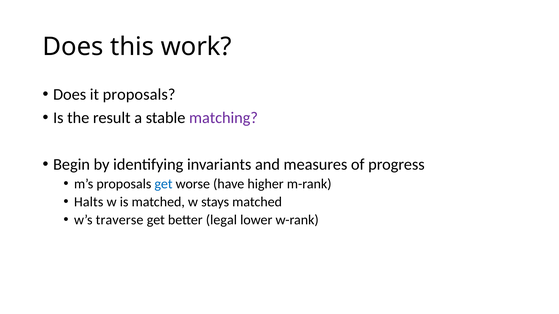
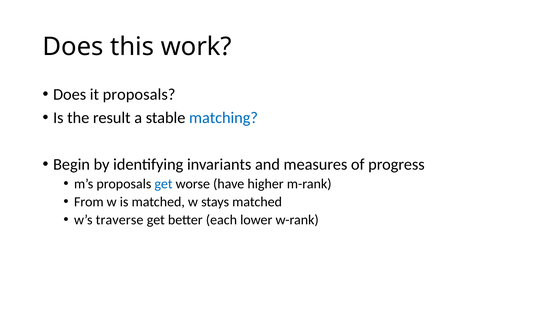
matching colour: purple -> blue (223, 118)
Halts: Halts -> From (89, 202)
legal: legal -> each (221, 220)
